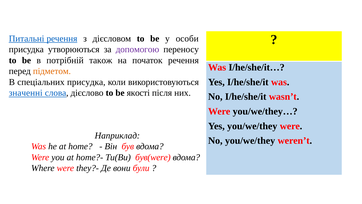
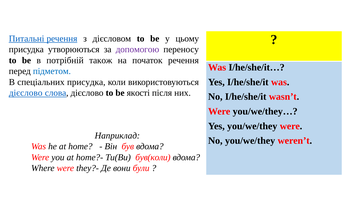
особи: особи -> цьому (187, 38)
підметом colour: orange -> blue (52, 71)
значенні: значенні -> дієслово (26, 93)
був(were: був(were -> був(коли (153, 157)
